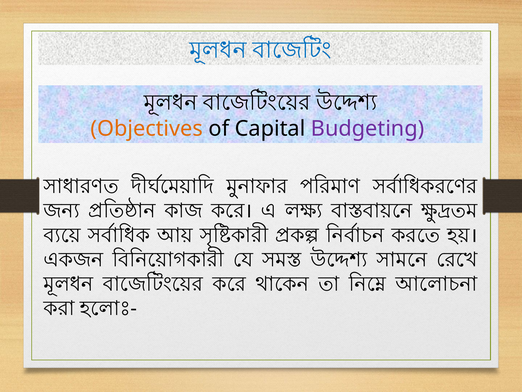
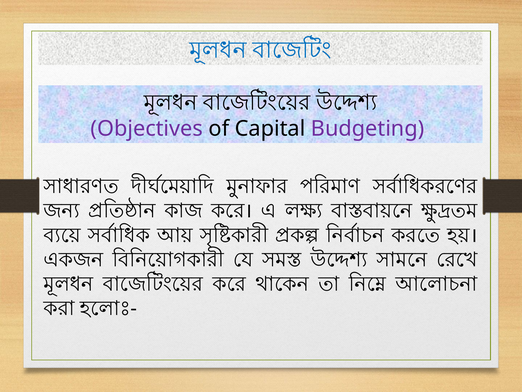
Objectives colour: orange -> purple (147, 128)
